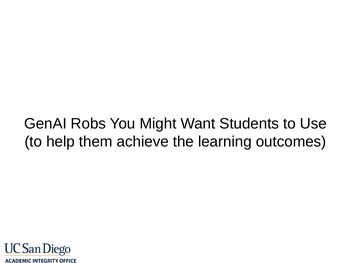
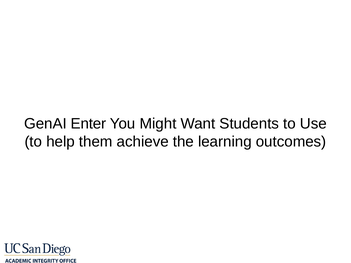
Robs: Robs -> Enter (88, 124)
